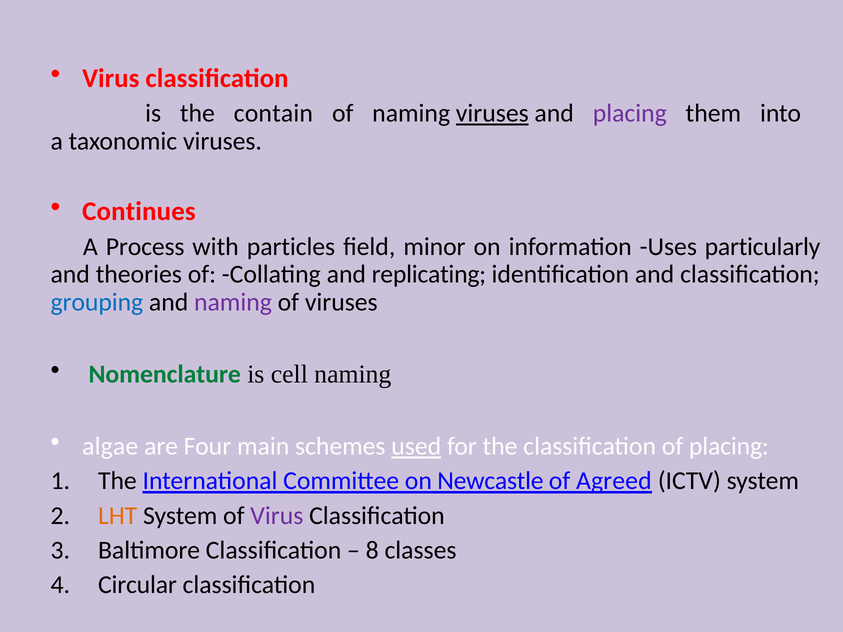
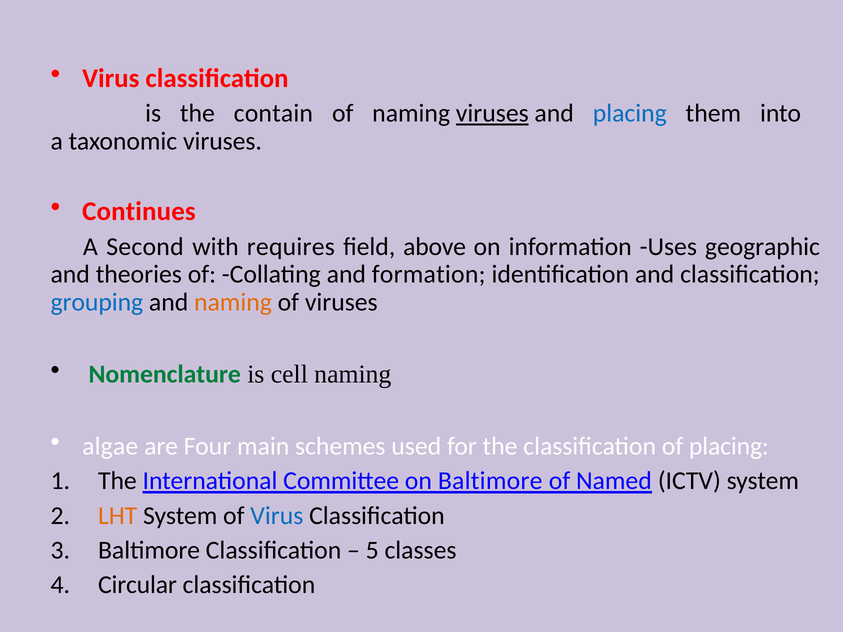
placing colour: purple -> blue (630, 113)
Process: Process -> Second (145, 247)
particles: particles -> requires (291, 247)
minor: minor -> above (435, 247)
particularly: particularly -> geographic (762, 247)
replicating: replicating -> formation (429, 274)
naming colour: purple -> orange (233, 302)
used underline: present -> none (416, 447)
on Newcastle: Newcastle -> Baltimore (490, 481)
Agreed: Agreed -> Named (614, 481)
Virus colour: purple -> blue (277, 516)
8: 8 -> 5 (372, 551)
